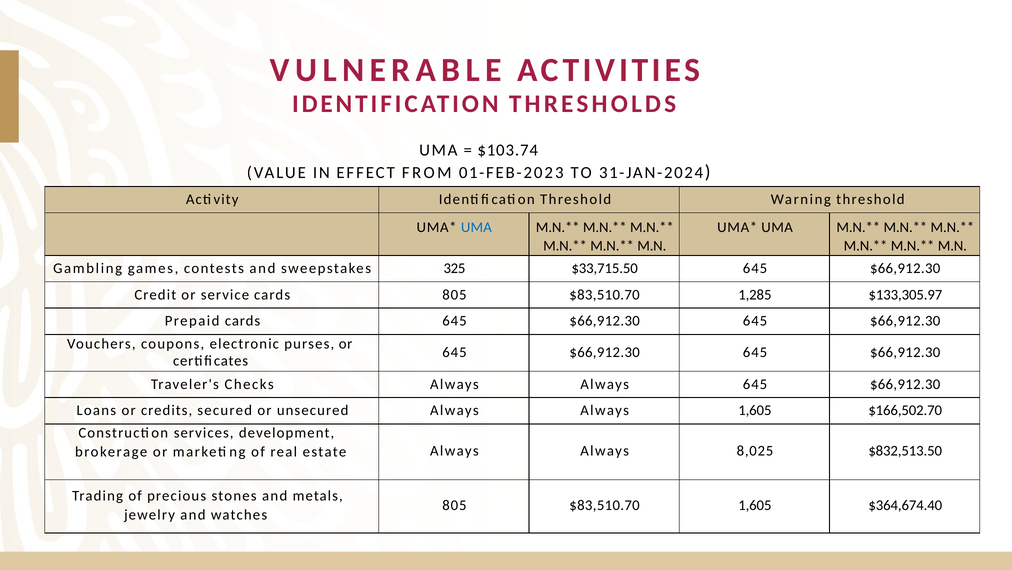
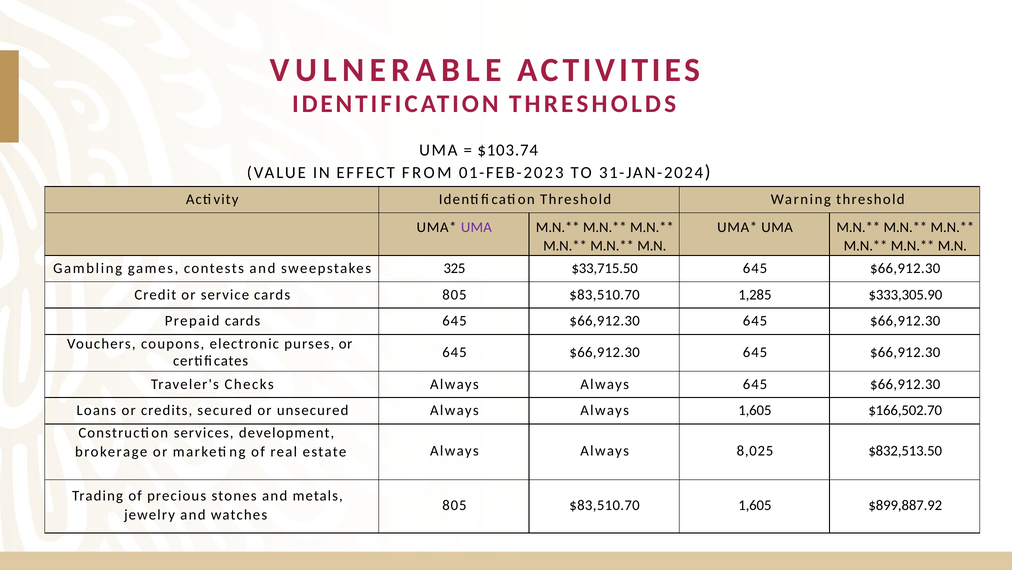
UMA colour: blue -> purple (476, 227)
$133,305.97: $133,305.97 -> $333,305.90 (905, 294)
$364,674.40: $364,674.40 -> $899,887.92 (905, 505)
